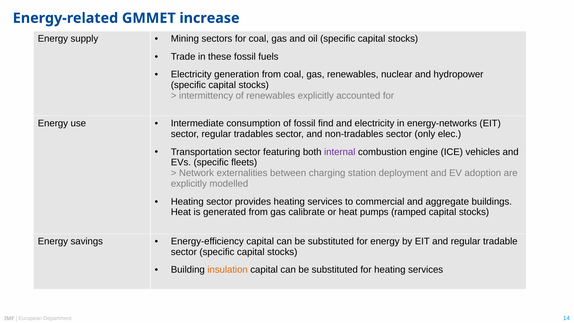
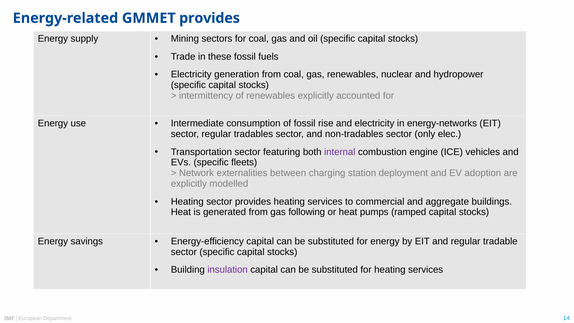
GMMET increase: increase -> provides (210, 18)
find: find -> rise (326, 123)
calibrate: calibrate -> following (307, 212)
insulation colour: orange -> purple (228, 270)
